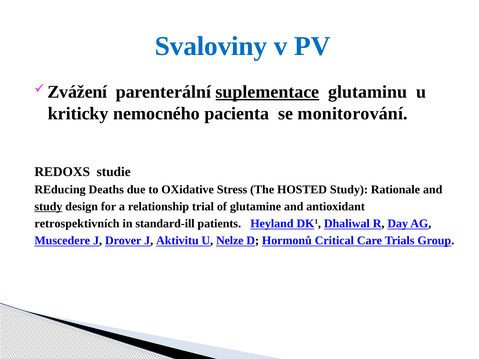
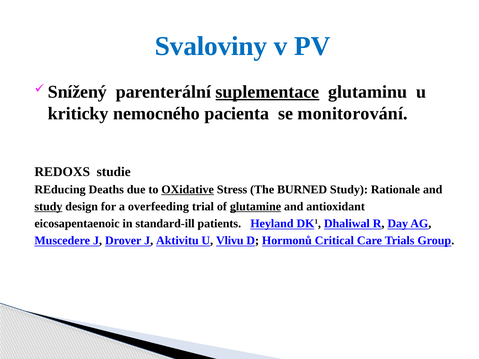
Zvážení: Zvážení -> Snížený (77, 92)
OXidative underline: none -> present (188, 190)
HOSTED: HOSTED -> BURNED (302, 190)
relationship: relationship -> overfeeding (158, 207)
glutamine underline: none -> present (255, 207)
retrospektivních: retrospektivních -> eicosapentaenoic (77, 224)
Nelze: Nelze -> Vlivu (230, 241)
